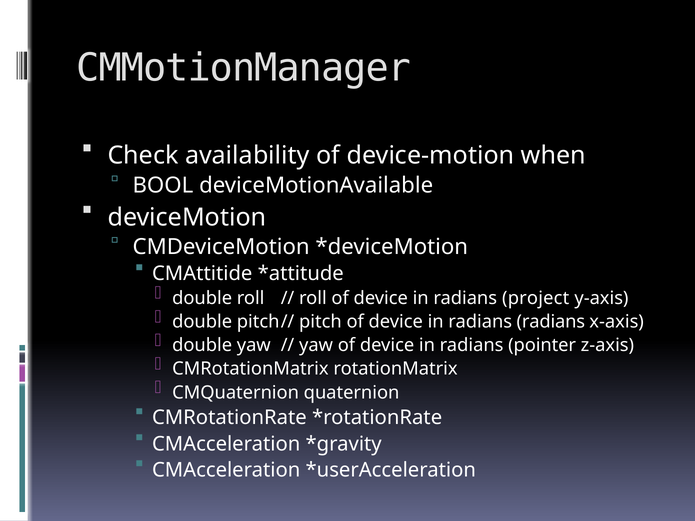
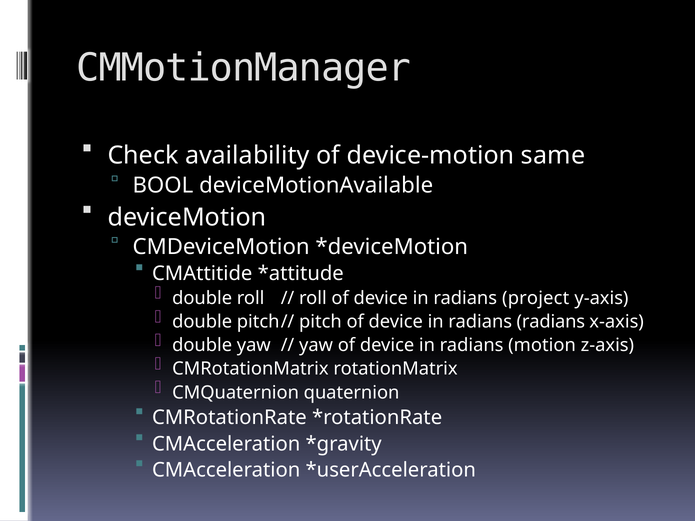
when: when -> same (553, 156)
pointer: pointer -> motion (542, 345)
